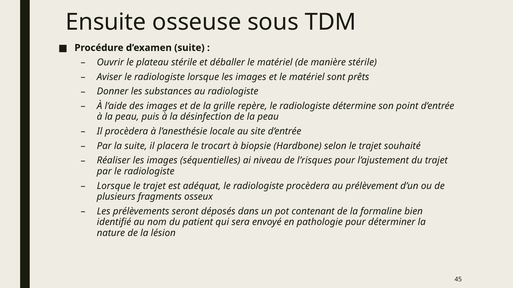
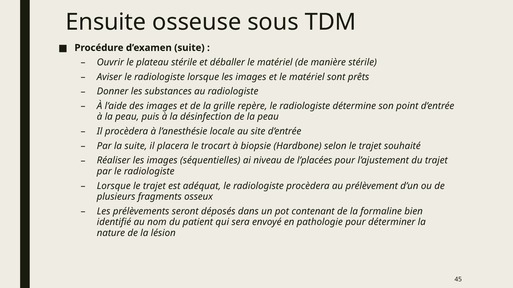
l’risques: l’risques -> l’placées (315, 161)
